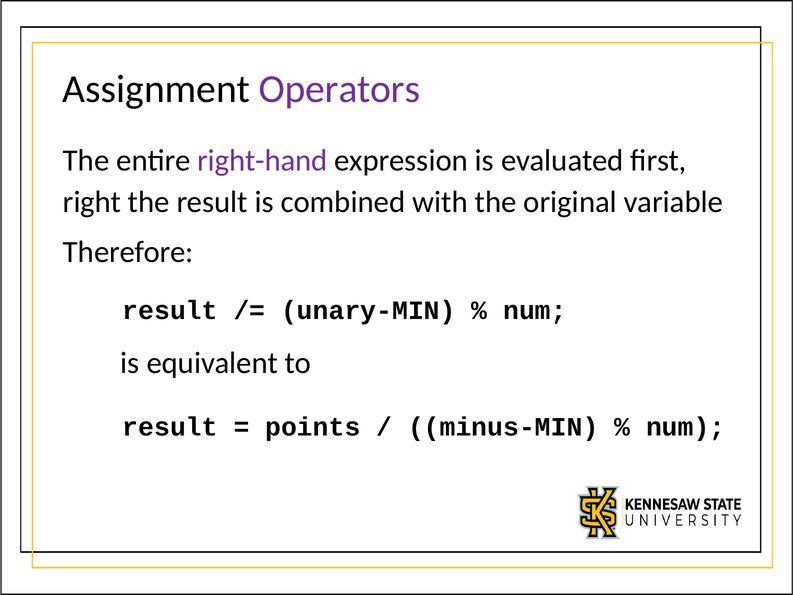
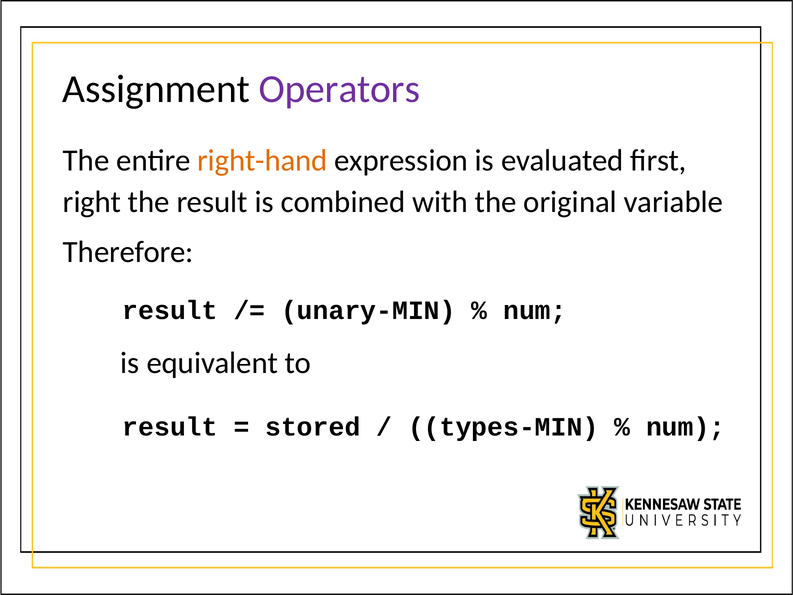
right-hand colour: purple -> orange (262, 161)
points: points -> stored (313, 427)
minus-MIN: minus-MIN -> types-MIN (503, 427)
